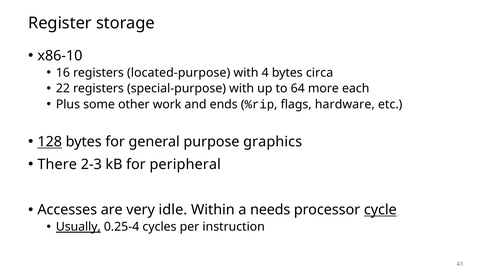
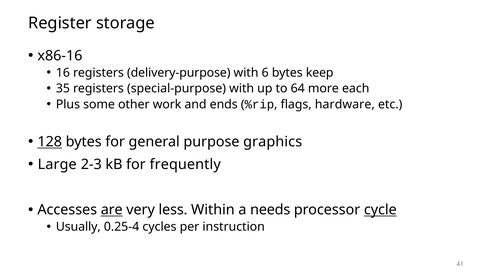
x86-10: x86-10 -> x86-16 (60, 56)
located-purpose: located-purpose -> delivery-purpose (179, 73)
4: 4 -> 6 (265, 73)
circa: circa -> keep (320, 73)
22: 22 -> 35 (63, 88)
There: There -> Large (57, 164)
peripheral: peripheral -> frequently (185, 164)
are underline: none -> present (112, 210)
idle: idle -> less (173, 210)
Usually underline: present -> none (78, 227)
